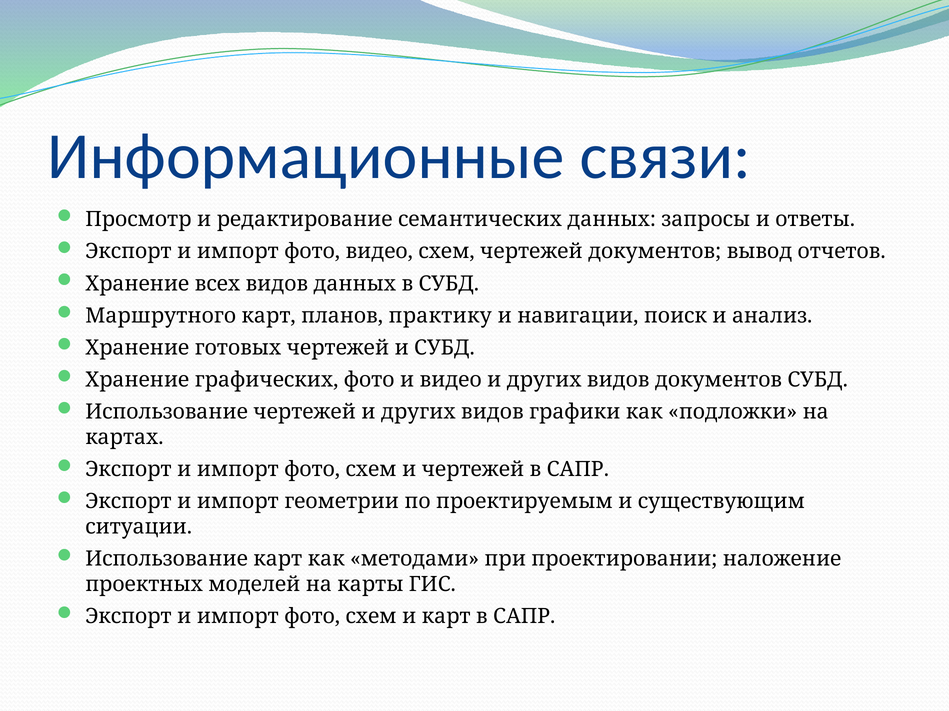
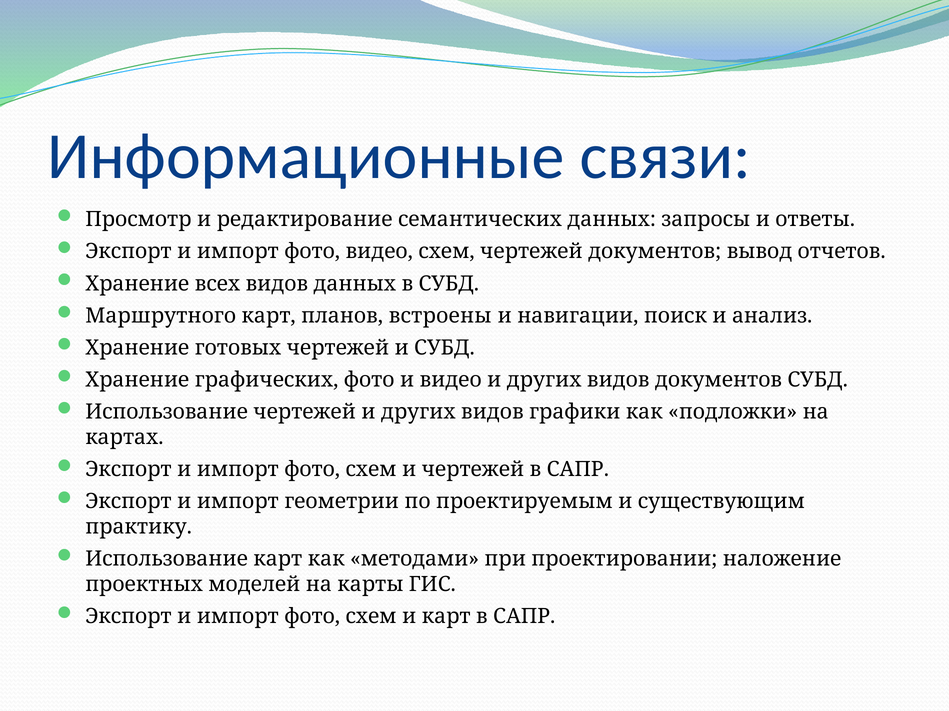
практику: практику -> встроены (440, 316)
ситуации: ситуации -> практику (139, 527)
